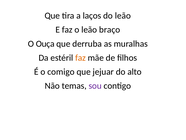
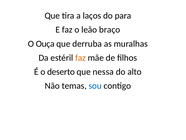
do leão: leão -> para (123, 16)
comigo: comigo -> deserto (61, 71)
jejuar: jejuar -> nessa (103, 71)
sou colour: purple -> blue (95, 85)
